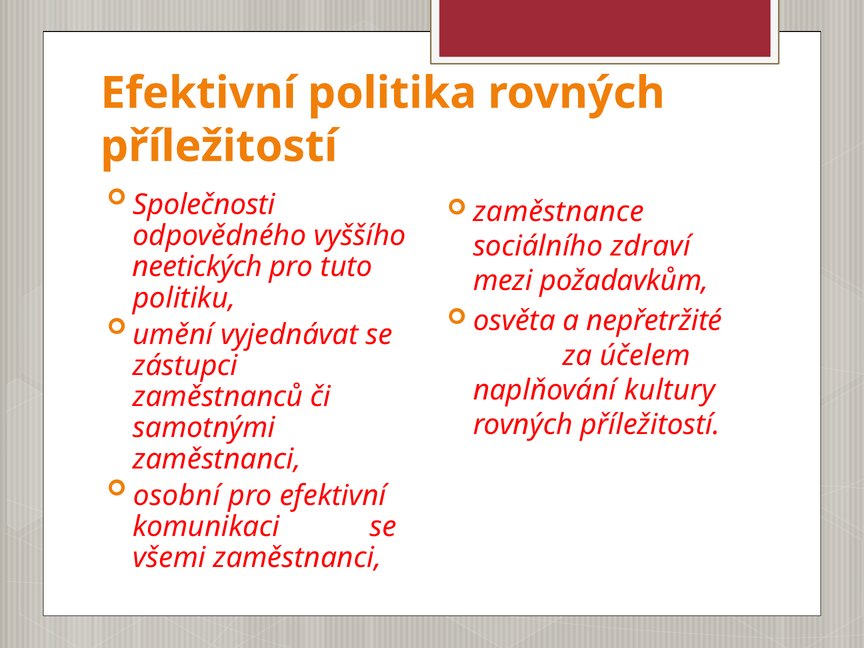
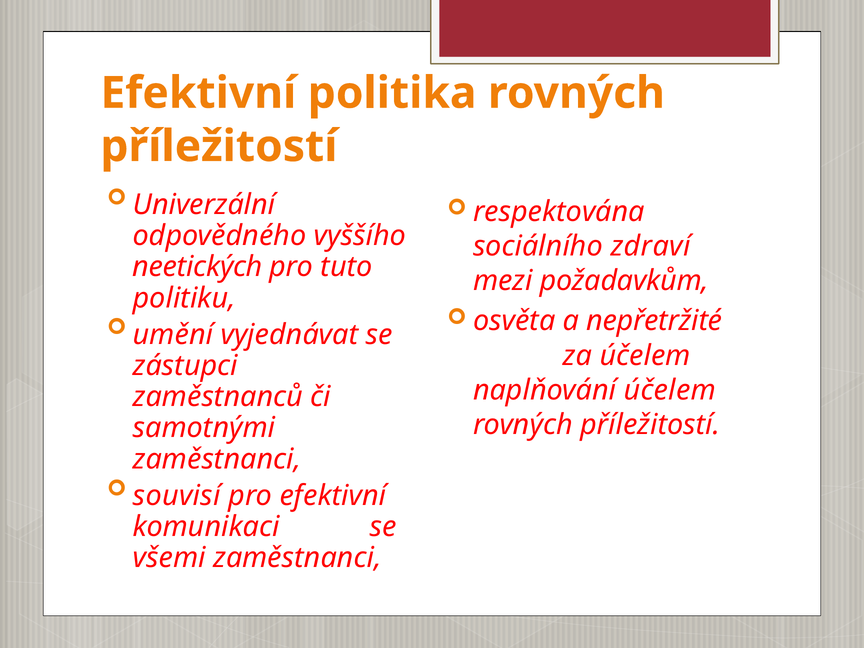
Společnosti: Společnosti -> Univerzální (204, 205)
zaměstnance: zaměstnance -> respektována (559, 212)
naplňování kultury: kultury -> účelem (670, 390)
osobní: osobní -> souvisí (177, 496)
